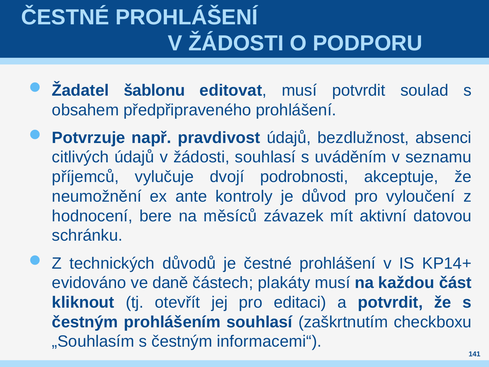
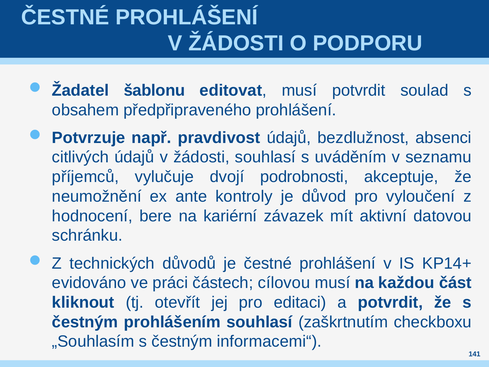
měsíců: měsíců -> kariérní (230, 216)
daně: daně -> práci (170, 283)
plakáty: plakáty -> cílovou (284, 283)
